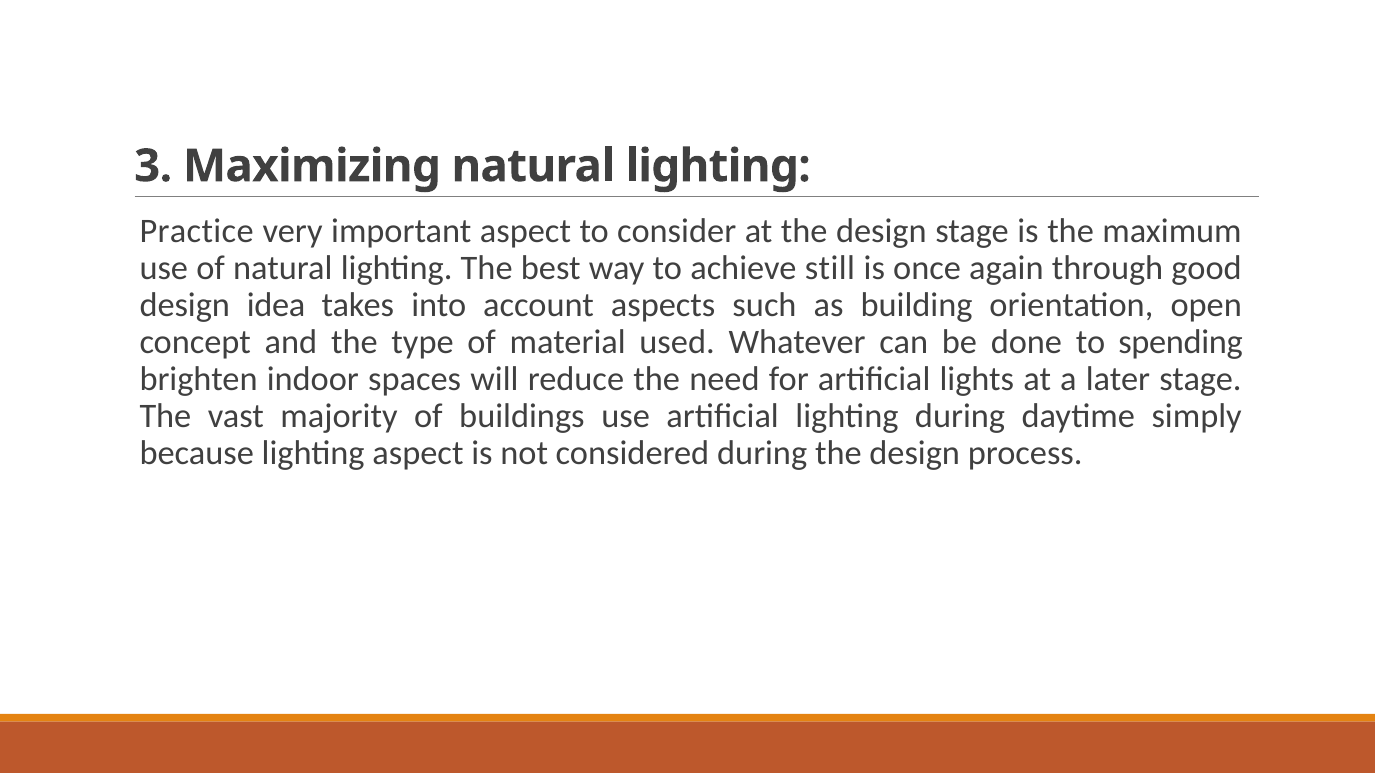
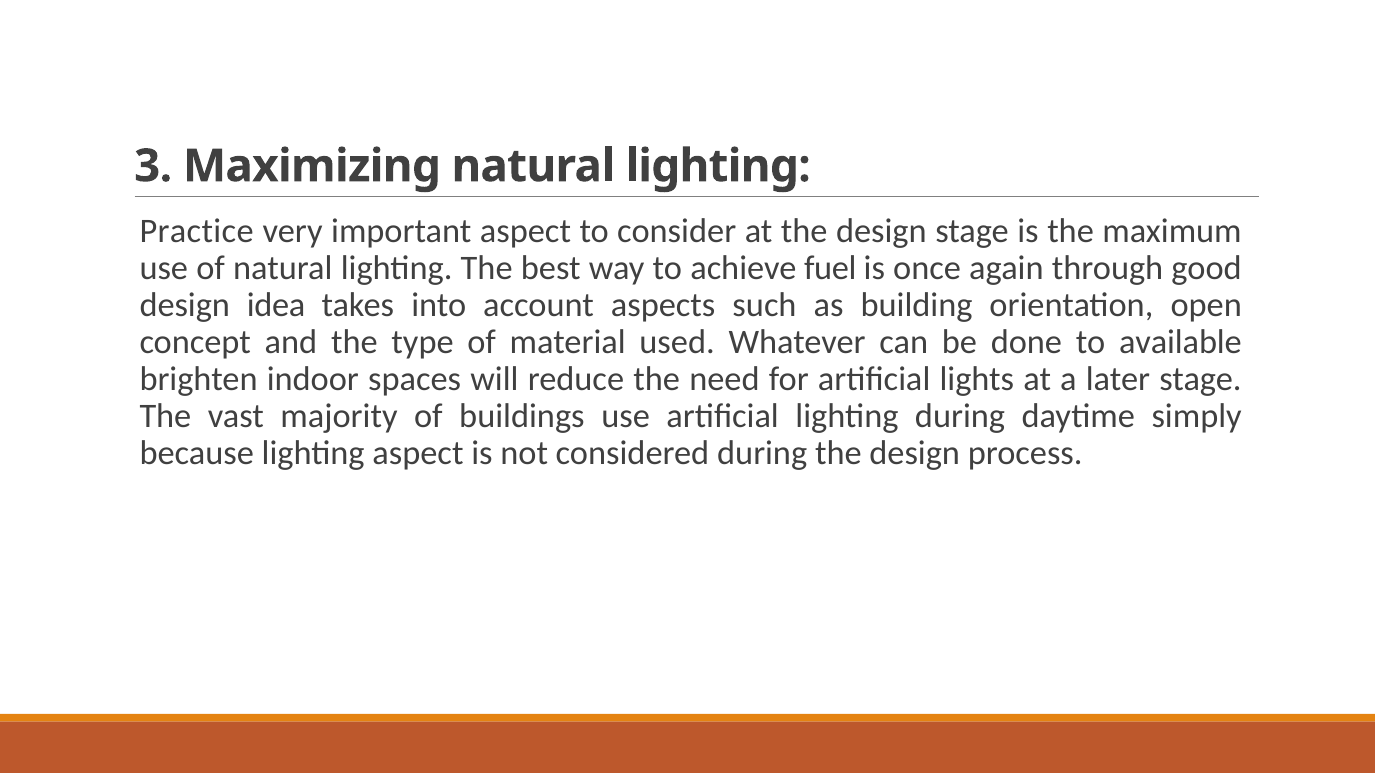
still: still -> fuel (830, 268)
spending: spending -> available (1180, 342)
